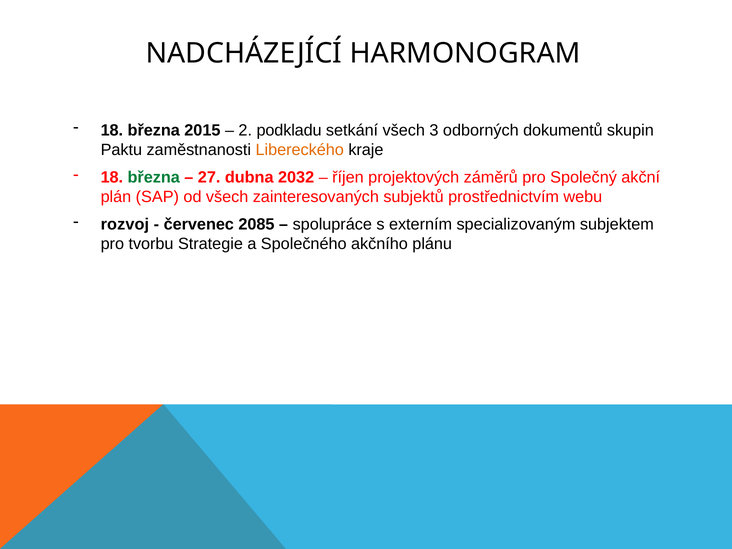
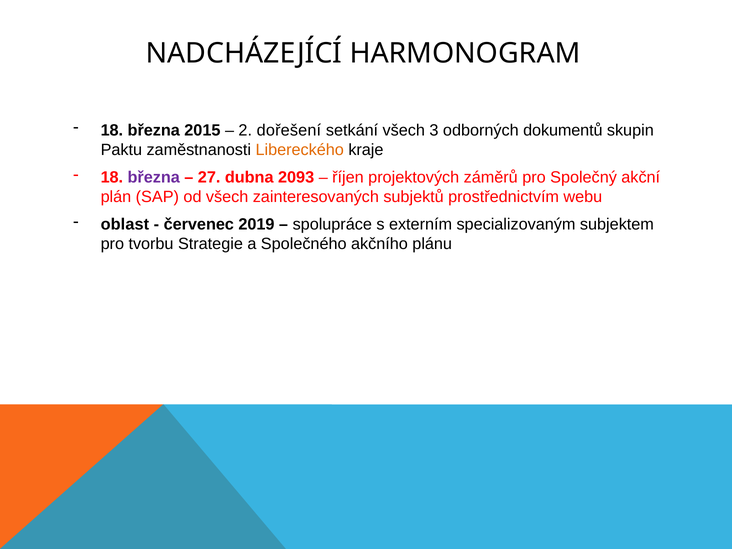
podkladu: podkladu -> dořešení (289, 130)
března colour: green -> purple (154, 177)
2032: 2032 -> 2093 (296, 177)
rozvoj: rozvoj -> oblast (125, 224)
2085: 2085 -> 2019 (256, 224)
